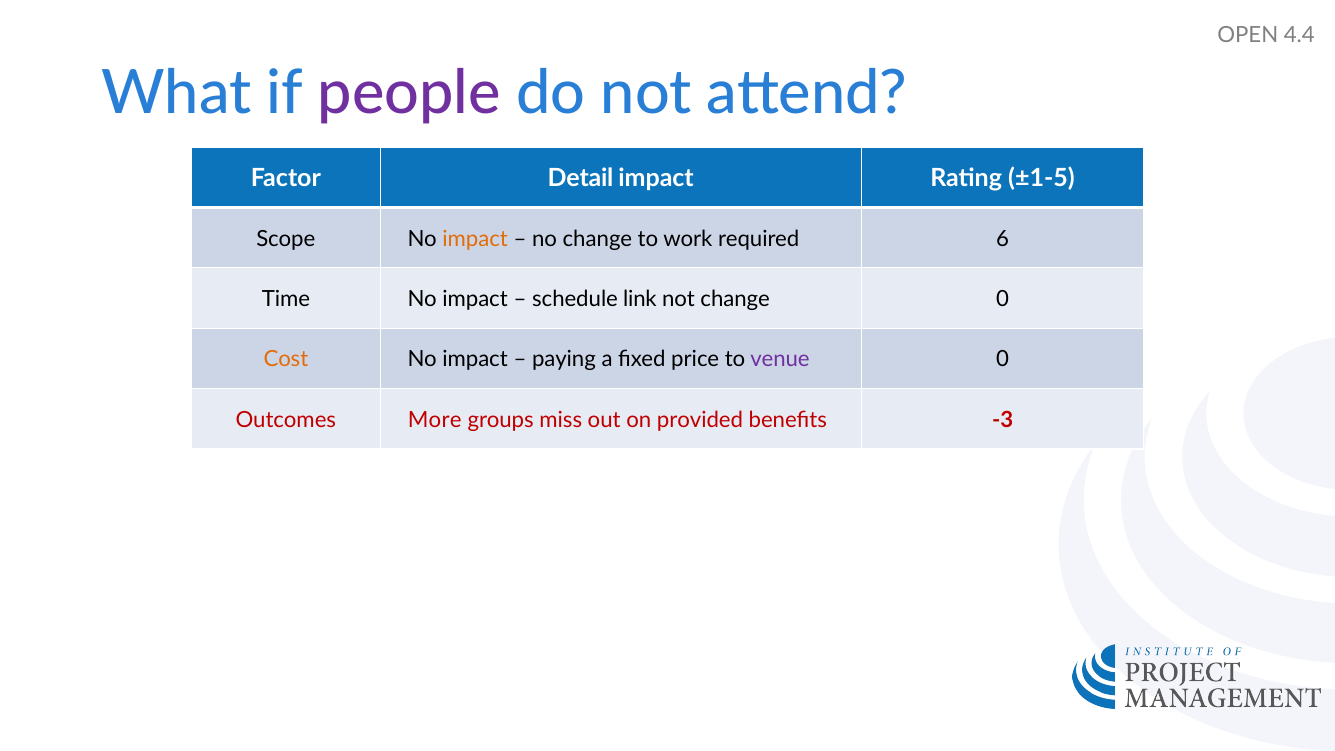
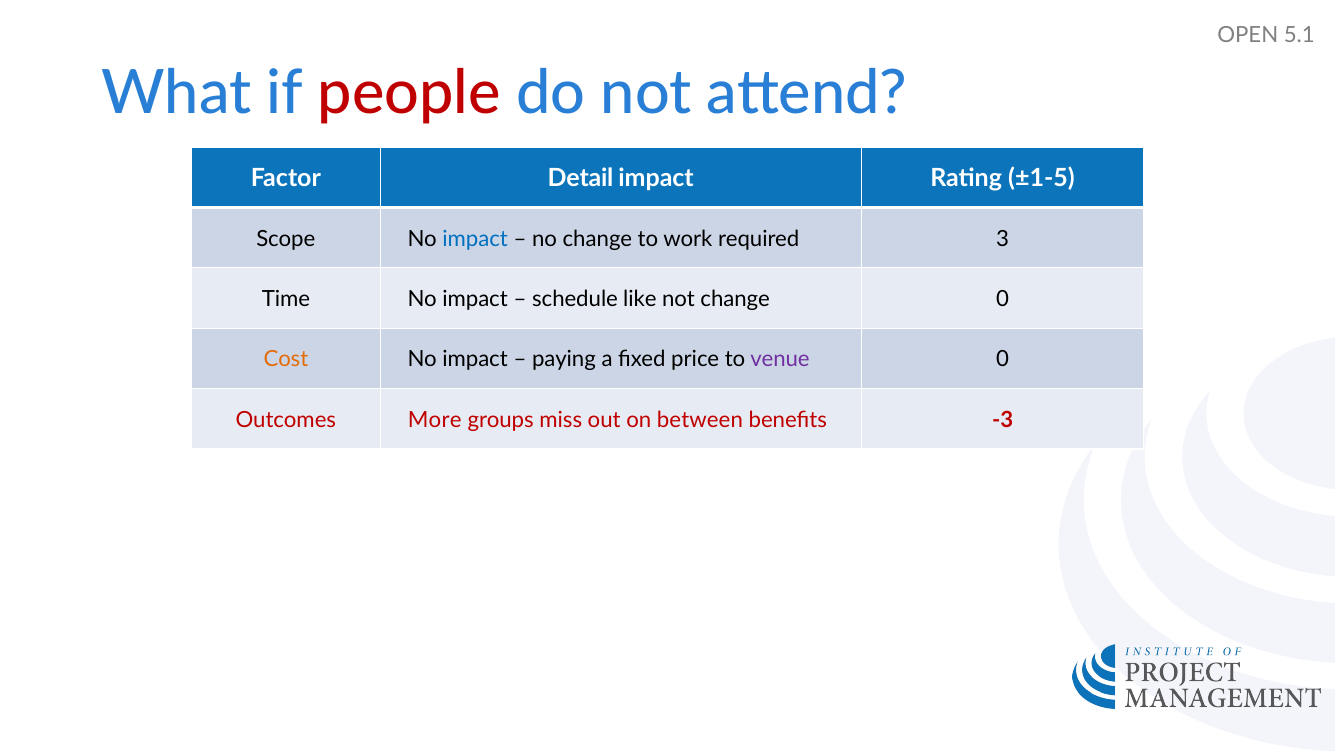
4.4: 4.4 -> 5.1 (1299, 35)
people colour: purple -> red (409, 94)
impact colour: orange -> blue (475, 239)
6: 6 -> 3 (1003, 239)
link: link -> like (640, 299)
provided: provided -> between (700, 420)
